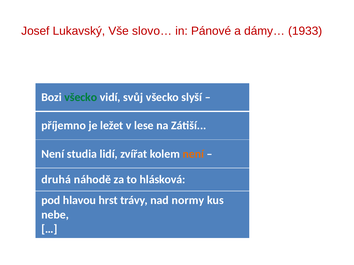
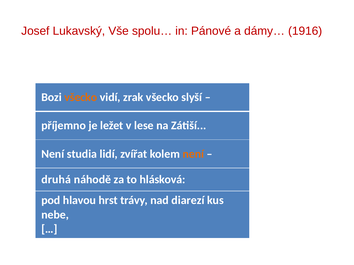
slovo…: slovo… -> spolu… (152, 31)
1933: 1933 -> 1916 (305, 31)
všecko colour: green -> orange (81, 97)
svůj: svůj -> zrak (133, 97)
normy: normy -> diarezí (188, 201)
